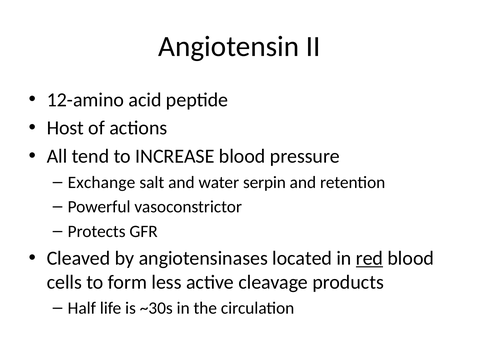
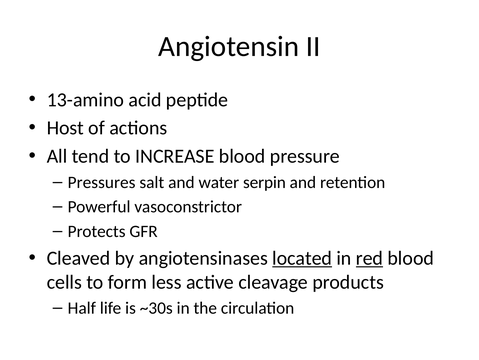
12-amino: 12-amino -> 13-amino (85, 100)
Exchange: Exchange -> Pressures (102, 182)
located underline: none -> present (302, 258)
